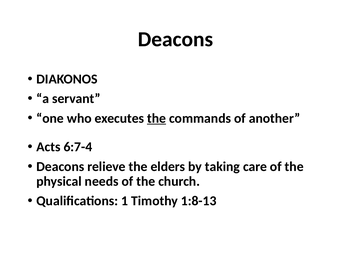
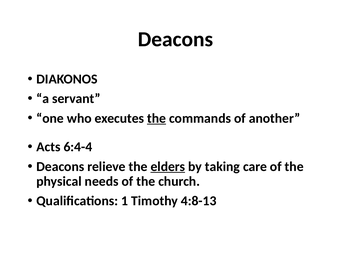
6:7-4: 6:7-4 -> 6:4-4 (78, 147)
elders underline: none -> present (168, 167)
1:8-13: 1:8-13 -> 4:8-13 (199, 201)
